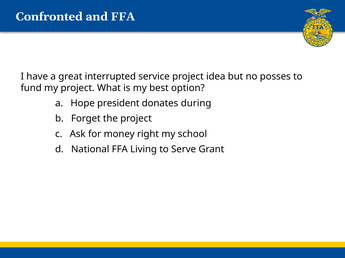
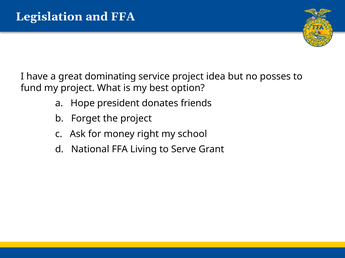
Confronted: Confronted -> Legislation (49, 17)
interrupted: interrupted -> dominating (110, 77)
during: during -> friends (196, 104)
